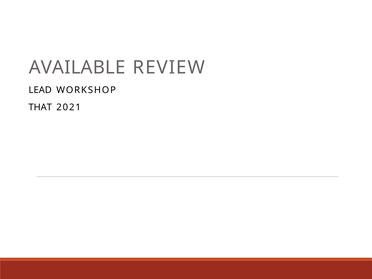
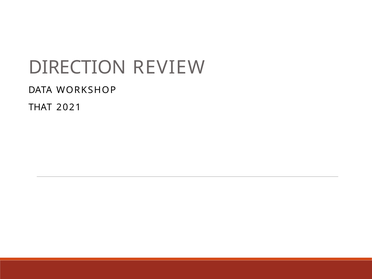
AVAILABLE: AVAILABLE -> DIRECTION (77, 68)
LEAD: LEAD -> DATA (40, 90)
